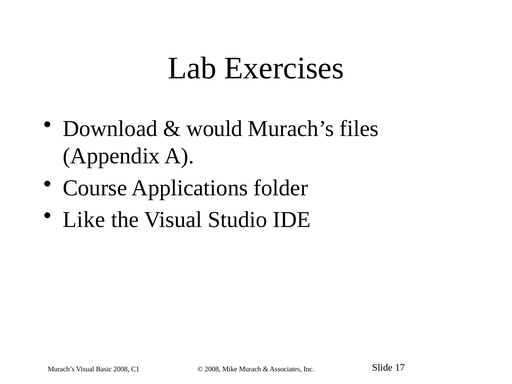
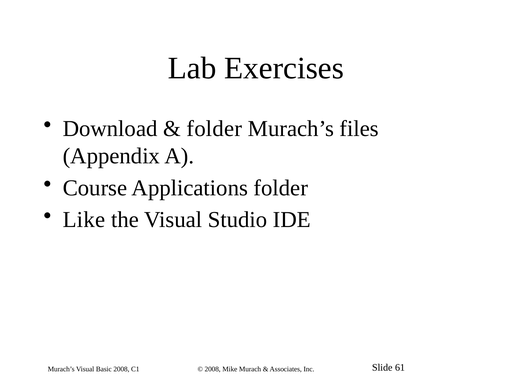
would: would -> folder (214, 129)
17: 17 -> 61 (400, 368)
